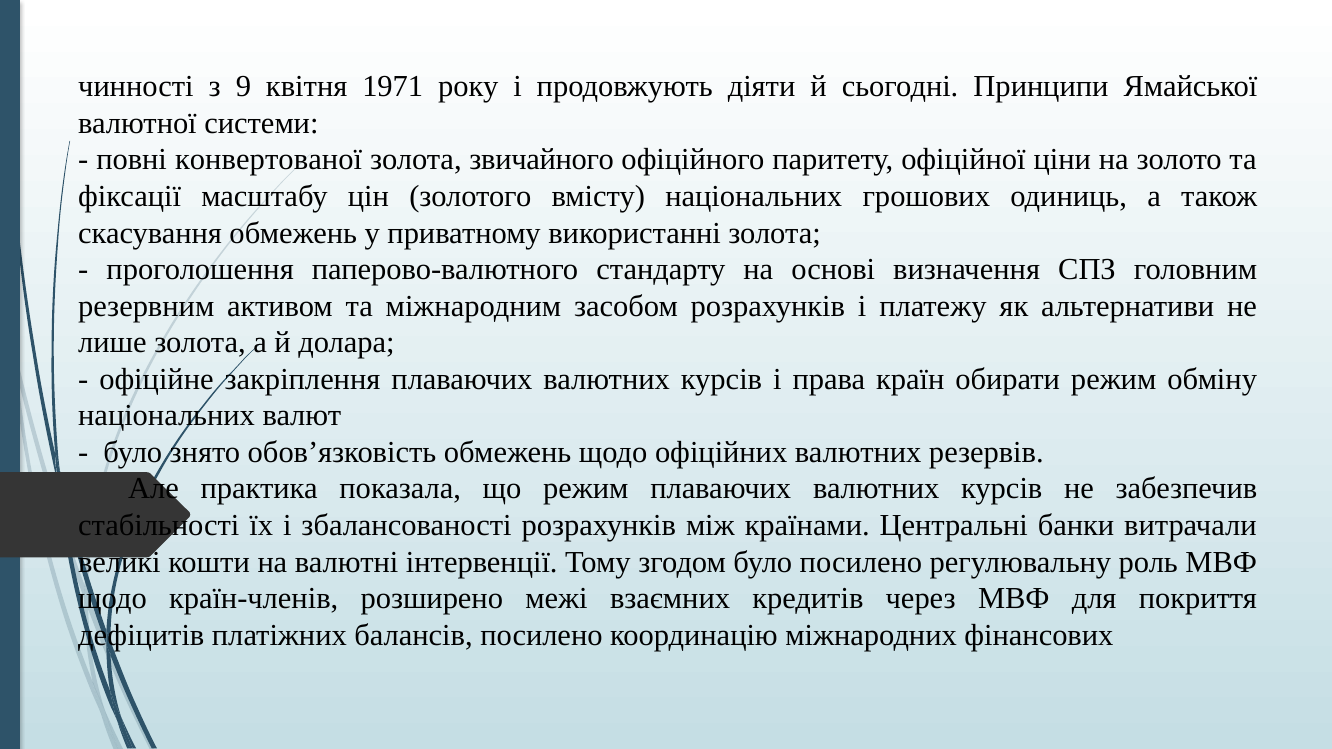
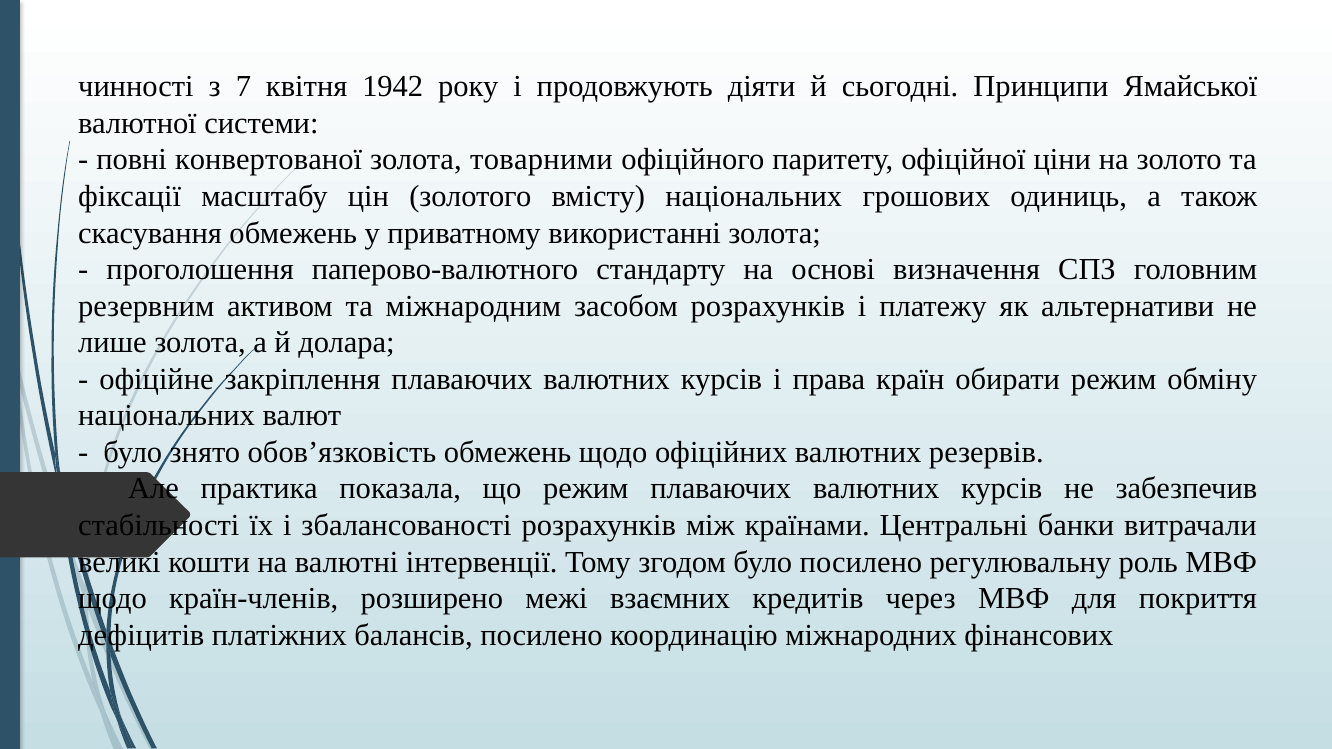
9: 9 -> 7 (243, 87)
1971: 1971 -> 1942 (393, 87)
звичайного: звичайного -> товарними (541, 160)
